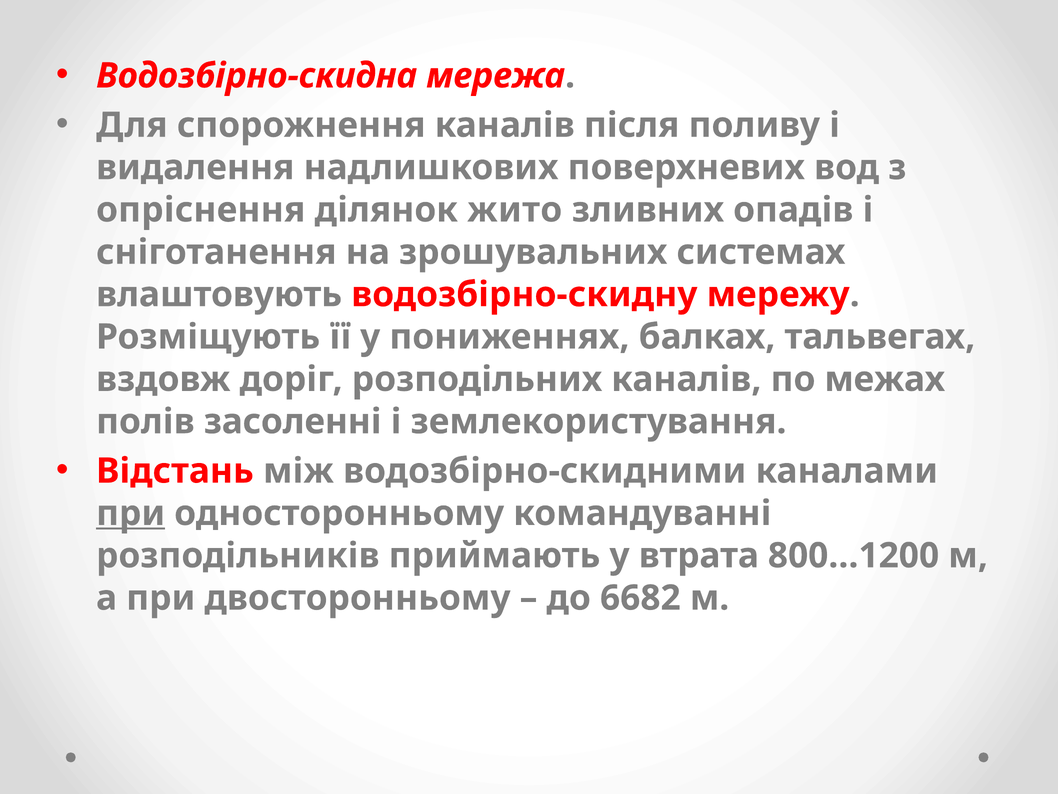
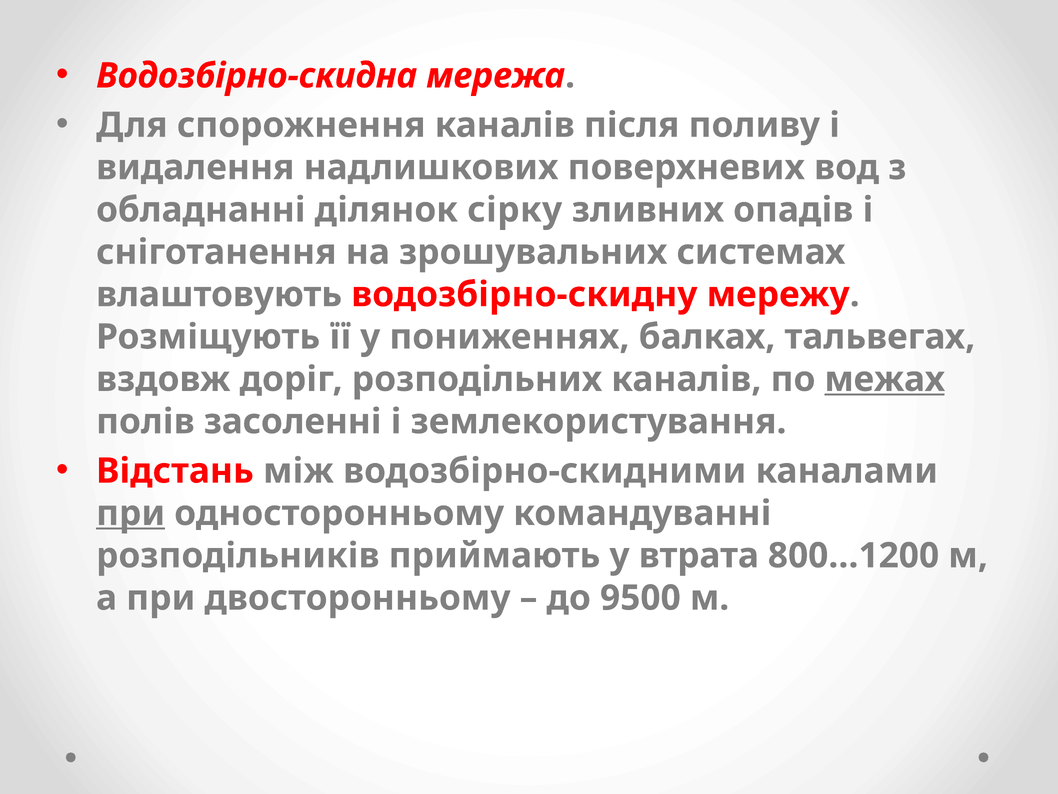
опріснення: опріснення -> обладнанні (201, 210)
жито: жито -> сірку (515, 210)
межах underline: none -> present (885, 379)
6682: 6682 -> 9500 (640, 598)
